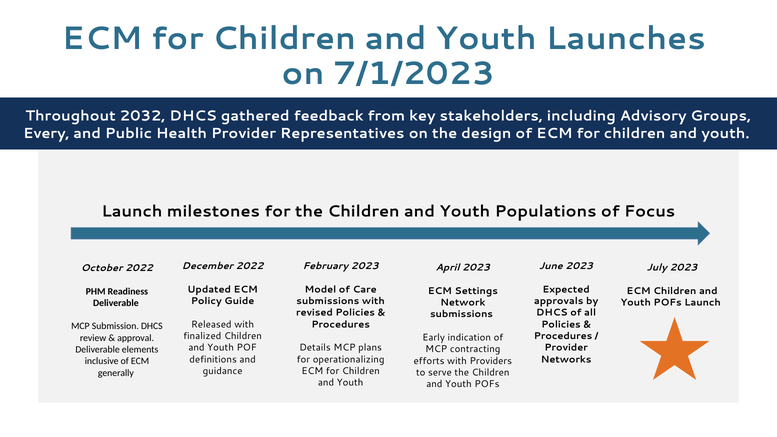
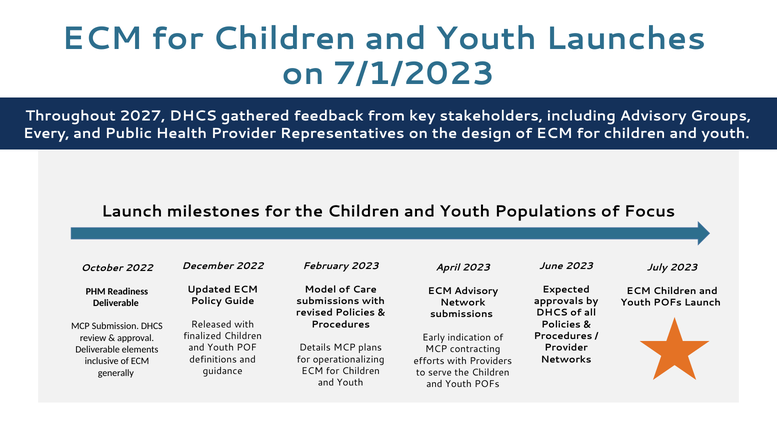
2032: 2032 -> 2027 (143, 116)
ECM Settings: Settings -> Advisory (476, 291)
